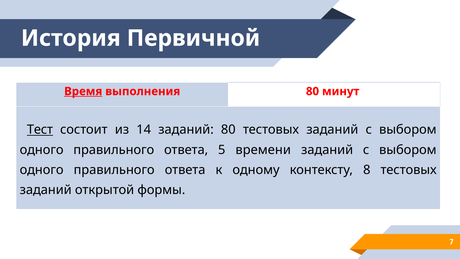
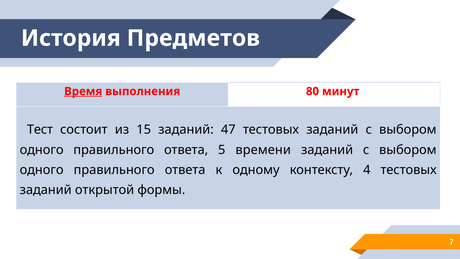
Первичной: Первичной -> Предметов (193, 38)
Тест underline: present -> none (40, 130)
14: 14 -> 15 (144, 130)
заданий 80: 80 -> 47 (228, 130)
8: 8 -> 4 (367, 170)
